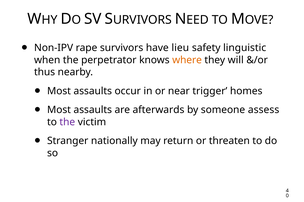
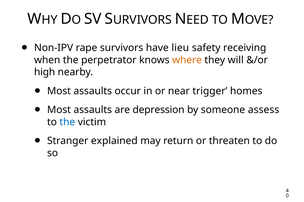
linguistic: linguistic -> receiving (245, 48)
thus: thus -> high (45, 72)
afterwards: afterwards -> depression (159, 110)
the colour: purple -> blue (67, 122)
nationally: nationally -> explained (114, 141)
